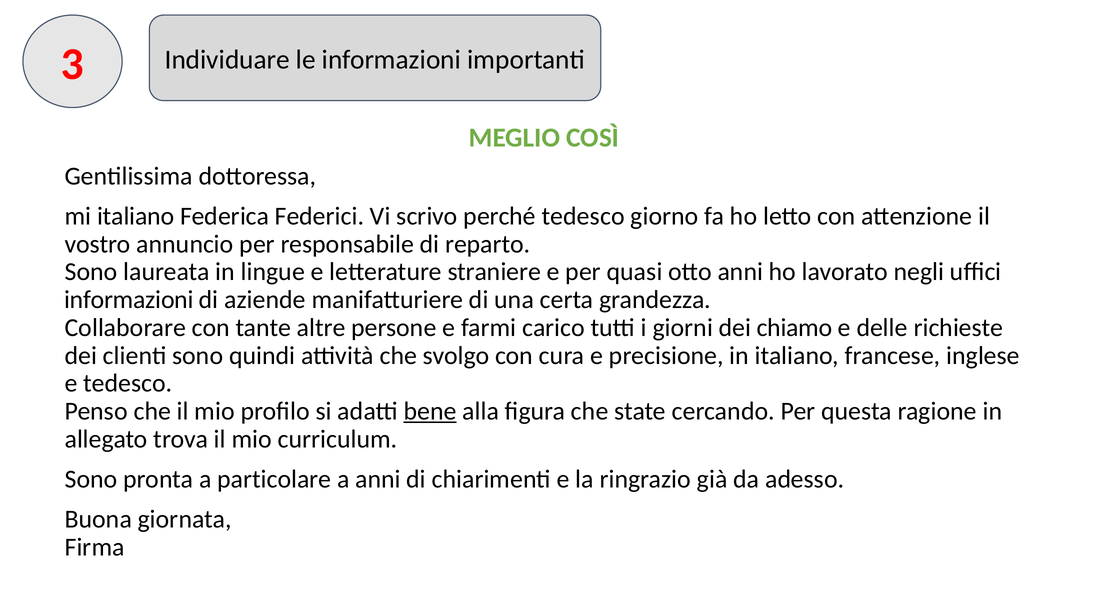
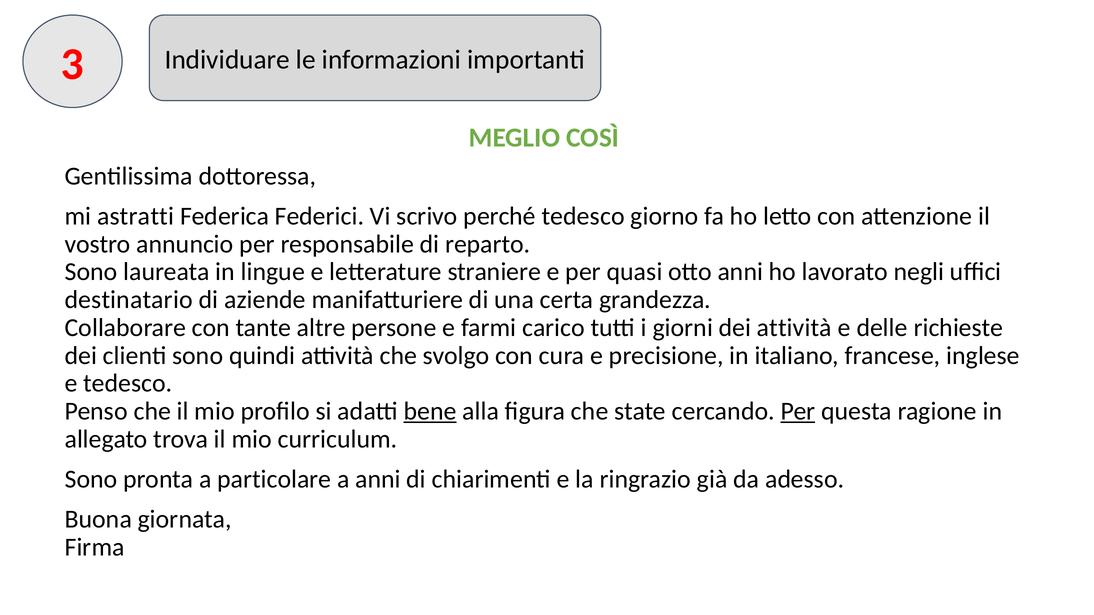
mi italiano: italiano -> astratti (136, 216)
informazioni: informazioni -> destinatario (129, 300)
dei chiamo: chiamo -> attività (794, 328)
Per underline: none -> present (798, 412)
